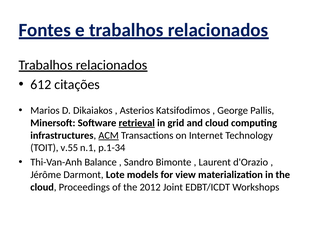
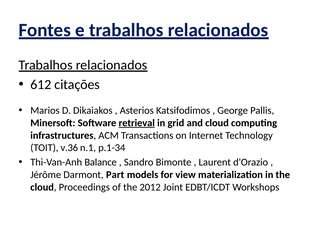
ACM underline: present -> none (109, 136)
v.55: v.55 -> v.36 (69, 148)
Lote: Lote -> Part (115, 175)
